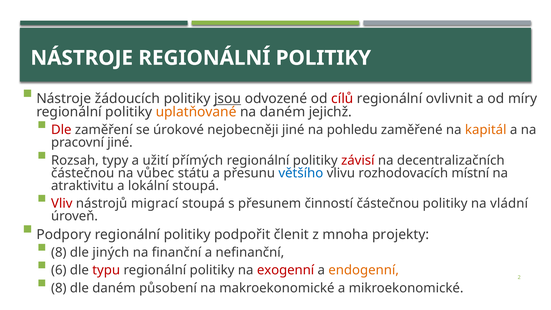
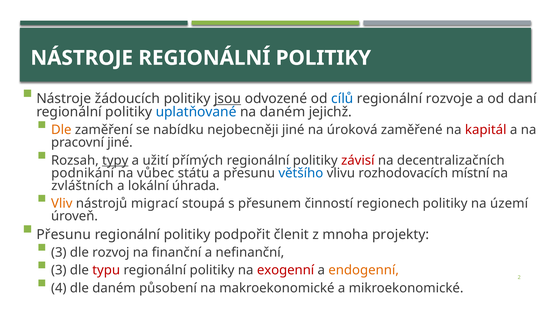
cílů colour: red -> blue (342, 99)
ovlivnit: ovlivnit -> rozvoje (449, 99)
míry: míry -> daní (522, 99)
uplatňované colour: orange -> blue (196, 112)
Dle colour: red -> orange (61, 130)
úrokové: úrokové -> nabídku (178, 130)
pohledu: pohledu -> úroková (352, 130)
kapitál colour: orange -> red (486, 130)
typy underline: none -> present (115, 160)
částečnou: částečnou -> podnikání (83, 173)
atraktivitu: atraktivitu -> zvláštních (82, 186)
lokální stoupá: stoupá -> úhrada (196, 186)
Vliv colour: red -> orange (62, 203)
činností částečnou: částečnou -> regionech (388, 203)
vládní: vládní -> území (509, 203)
Podpory: Podpory -> Přesunu (64, 234)
8: 8 -> 3 (59, 252)
jiných: jiných -> rozvoj (111, 252)
6: 6 -> 3 (59, 270)
8: 8 -> 4 (59, 288)
